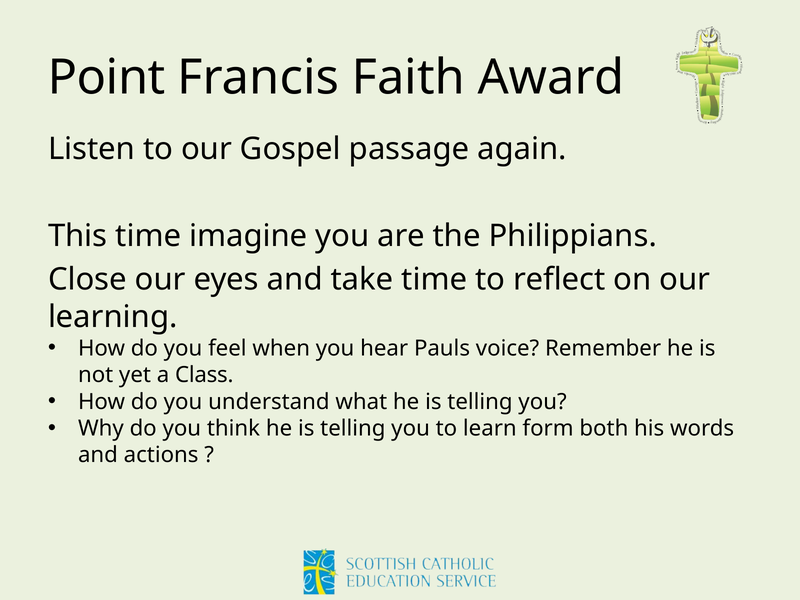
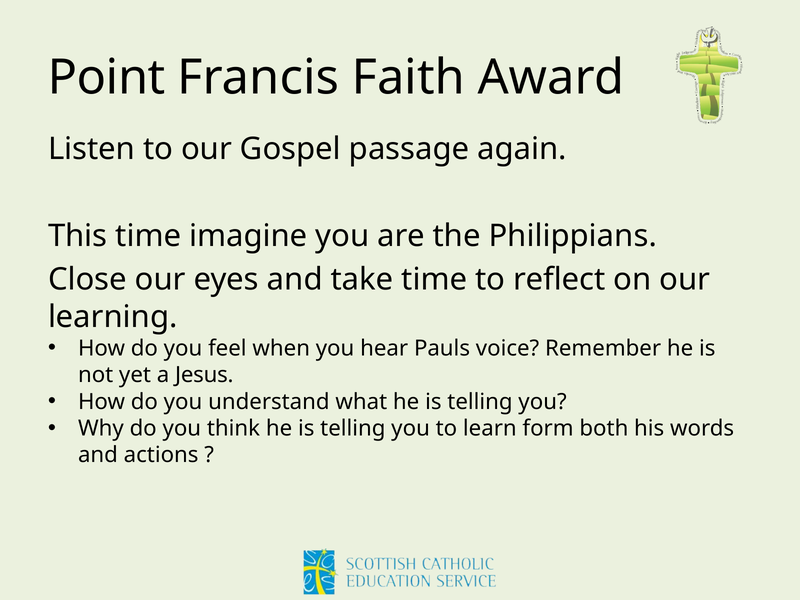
Class: Class -> Jesus (204, 375)
